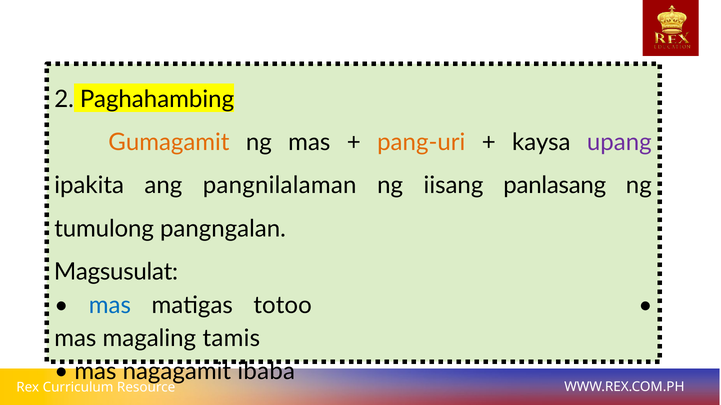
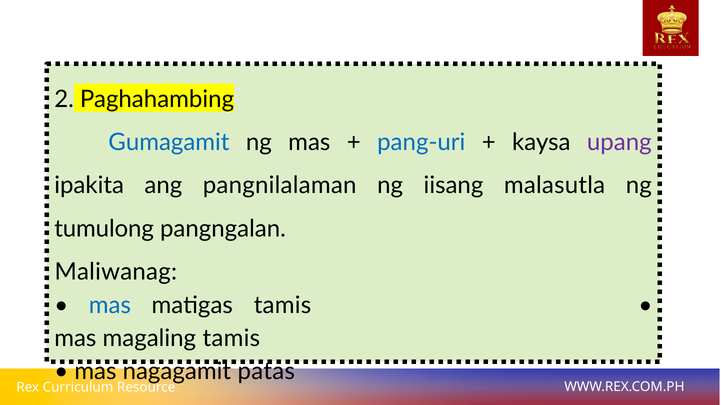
Gumagamit colour: orange -> blue (169, 143)
pang-uri colour: orange -> blue (421, 143)
panlasang: panlasang -> malasutla (555, 186)
Magsusulat: Magsusulat -> Maliwanag (116, 272)
matigas totoo: totoo -> tamis (283, 306)
ibaba: ibaba -> patas (266, 372)
